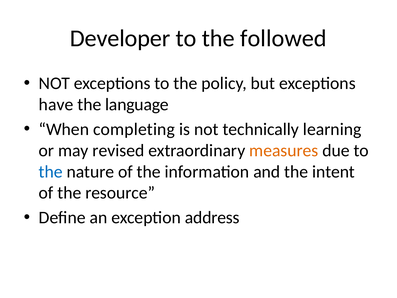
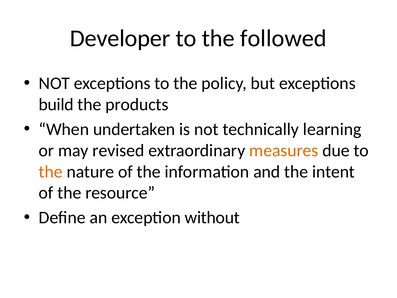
have: have -> build (56, 104)
language: language -> products (137, 104)
completing: completing -> undertaken (134, 129)
the colour: blue -> orange (51, 172)
address: address -> without (212, 217)
